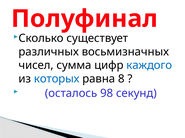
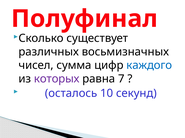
которых colour: blue -> purple (57, 79)
8: 8 -> 7 (121, 79)
98: 98 -> 10 (107, 94)
